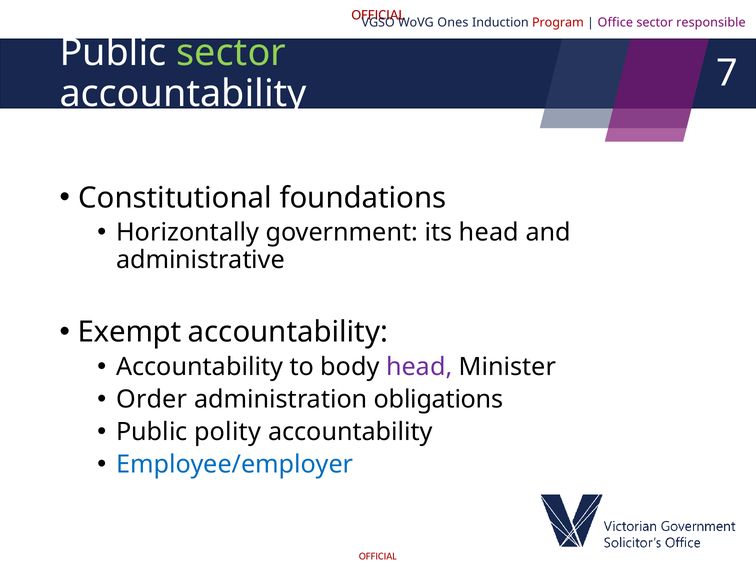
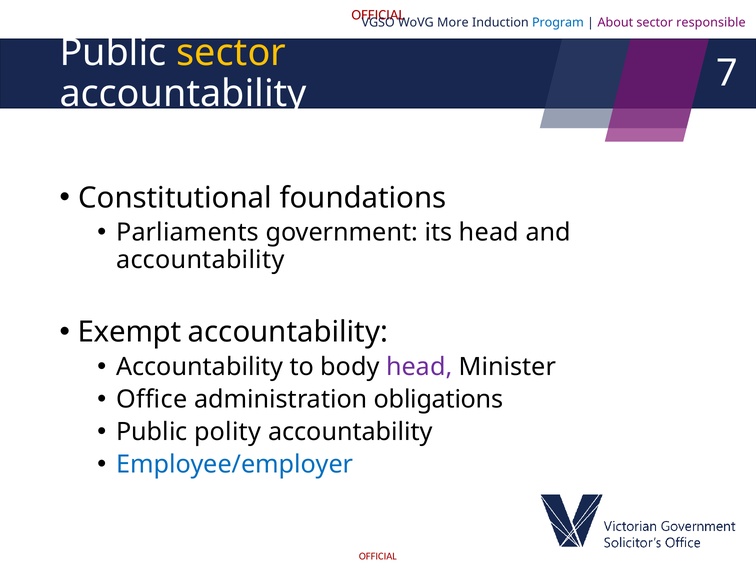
Ones: Ones -> More (453, 23)
Program colour: red -> blue (558, 23)
Office: Office -> About (615, 23)
sector colour: light green -> yellow (231, 53)
Horizontally: Horizontally -> Parliaments (188, 233)
administrative: administrative -> accountability (200, 260)
Order: Order -> Office (152, 399)
